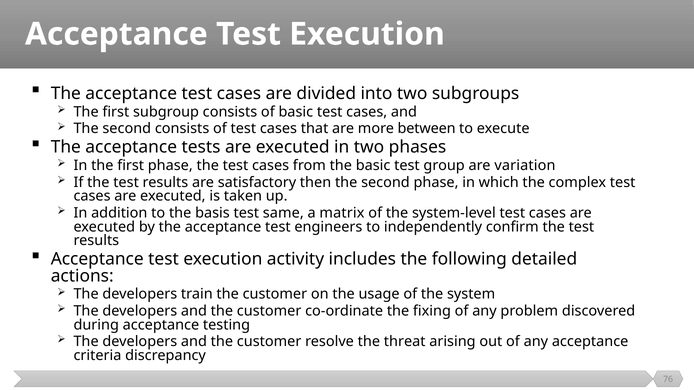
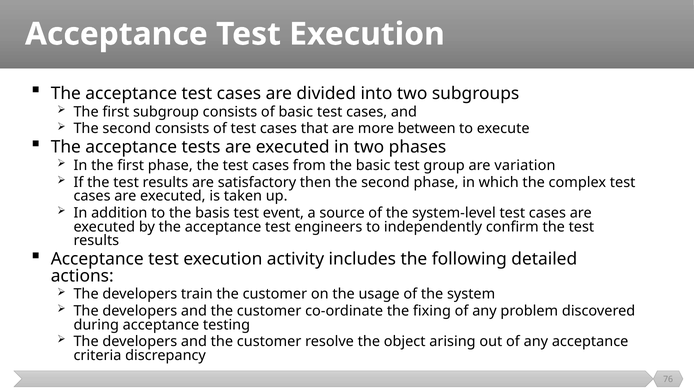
same: same -> event (283, 213)
matrix: matrix -> source (342, 213)
threat: threat -> object (405, 342)
